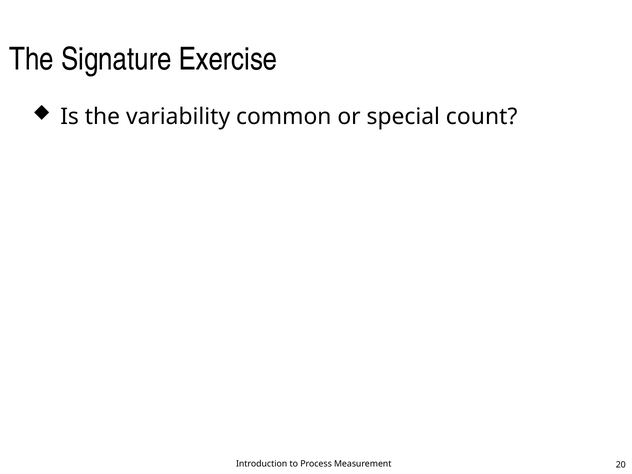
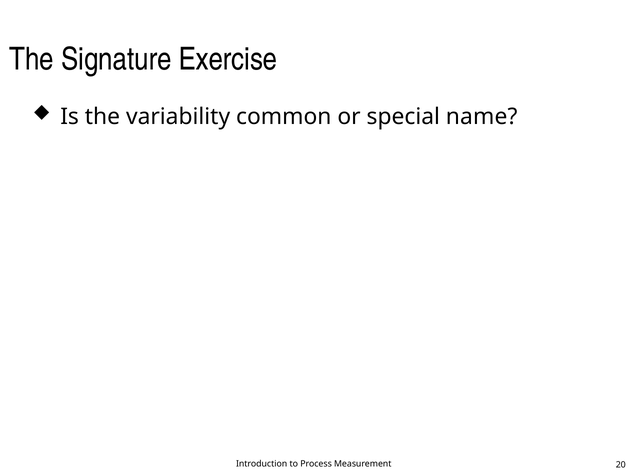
count: count -> name (482, 117)
